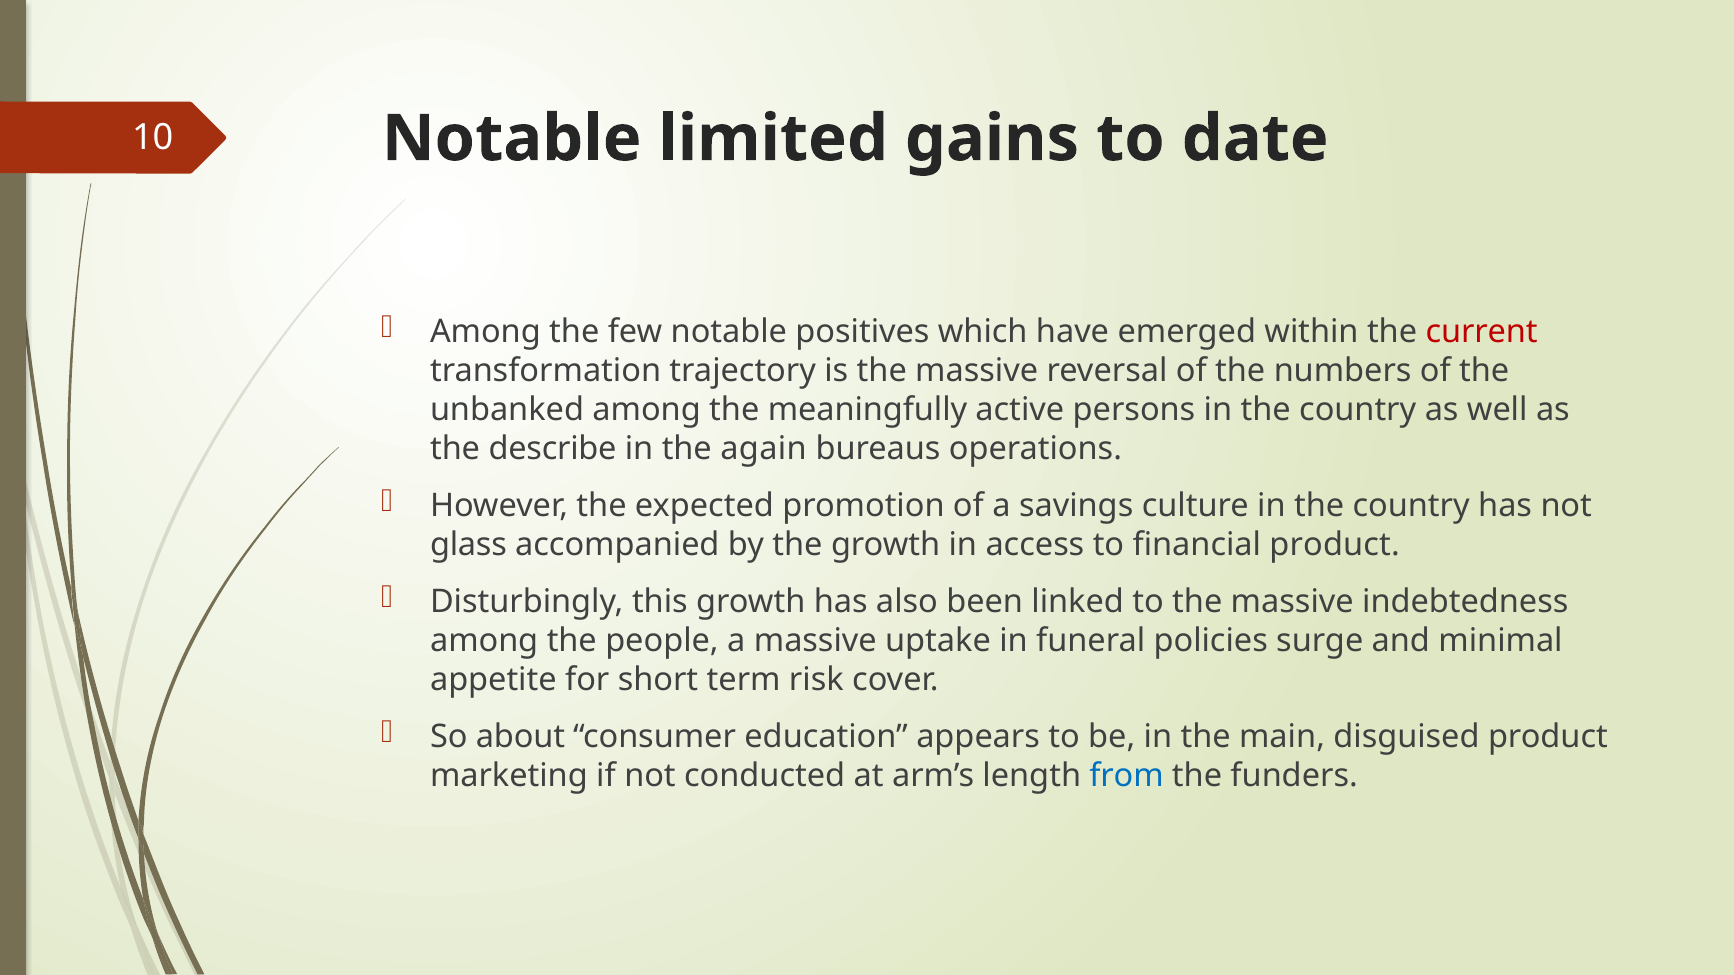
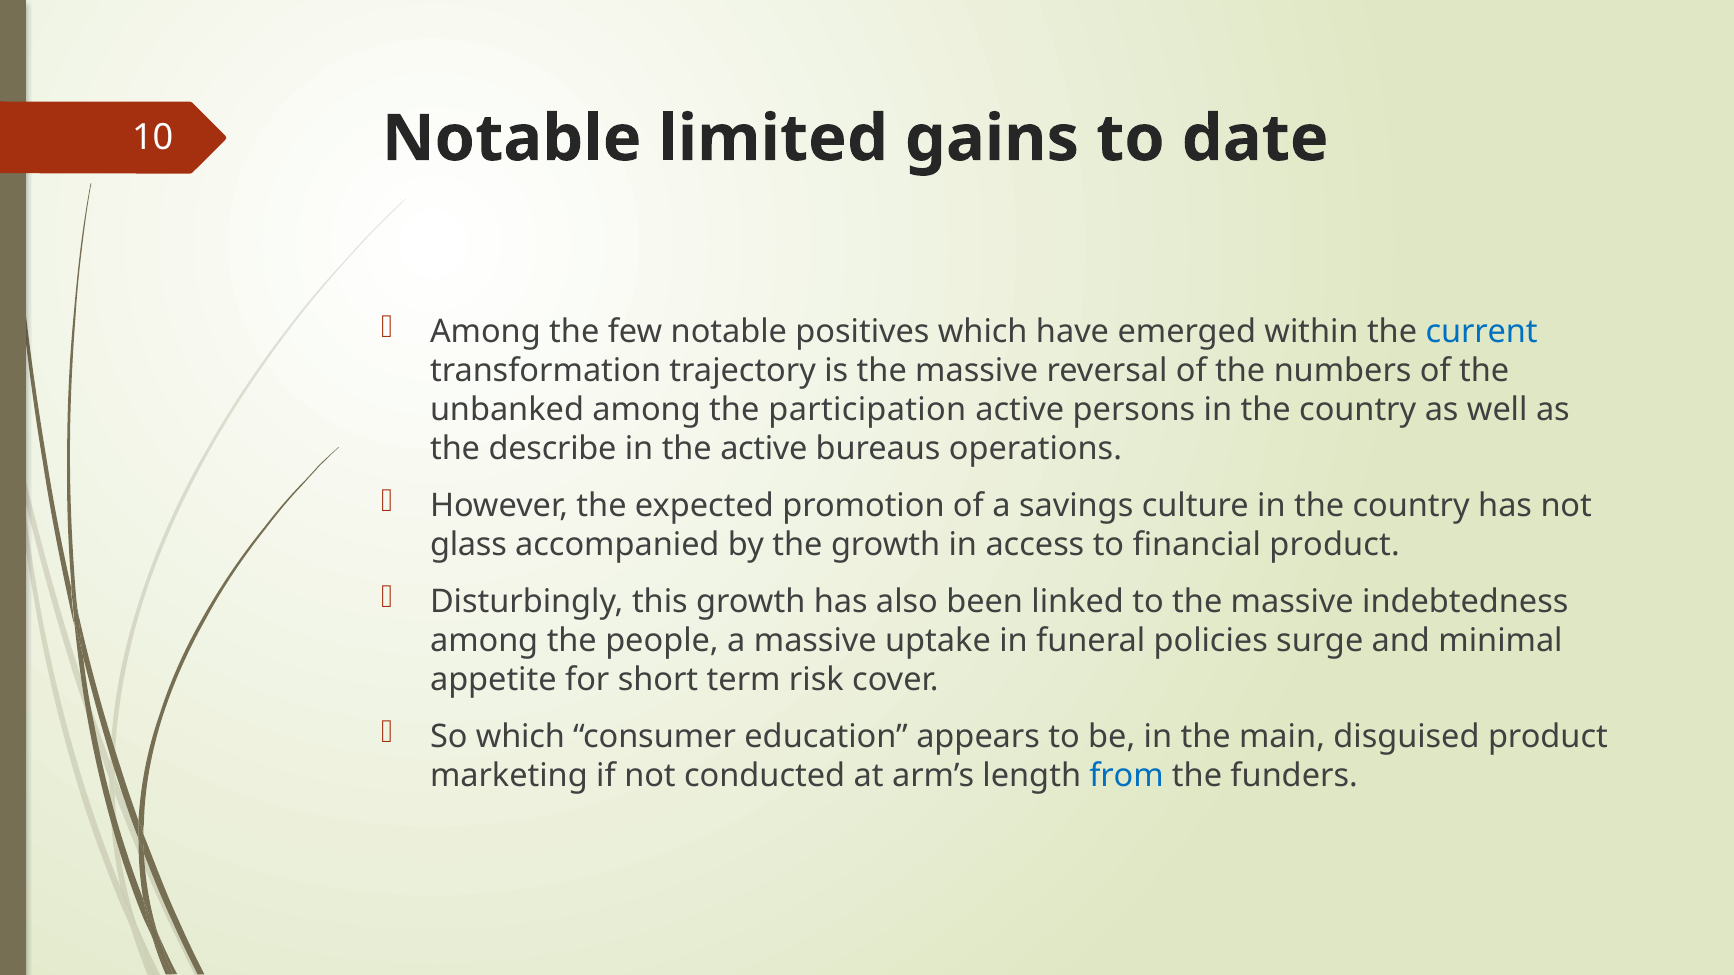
current colour: red -> blue (1482, 332)
meaningfully: meaningfully -> participation (867, 410)
the again: again -> active (764, 449)
So about: about -> which (520, 737)
